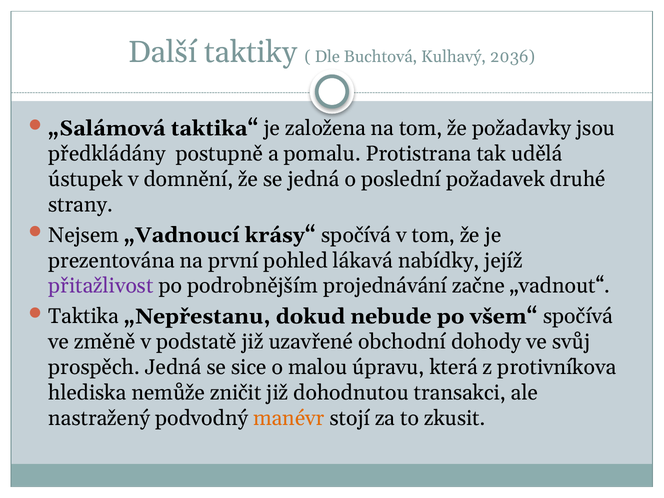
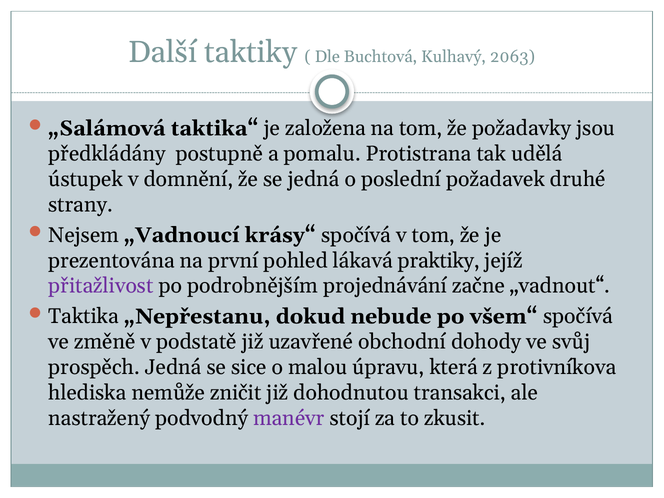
2036: 2036 -> 2063 (512, 57)
nabídky: nabídky -> praktiky (439, 261)
manévr colour: orange -> purple (289, 418)
